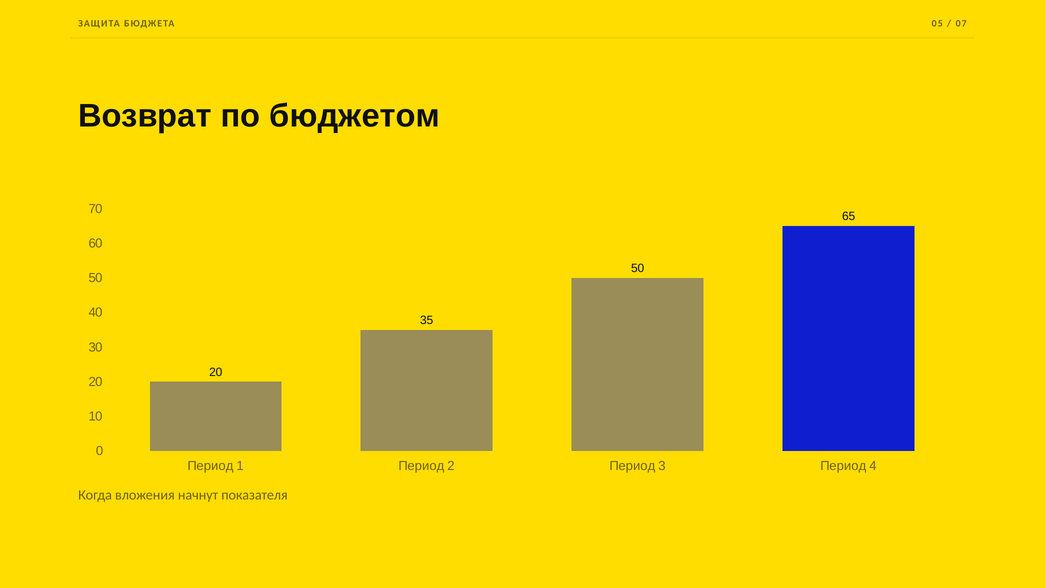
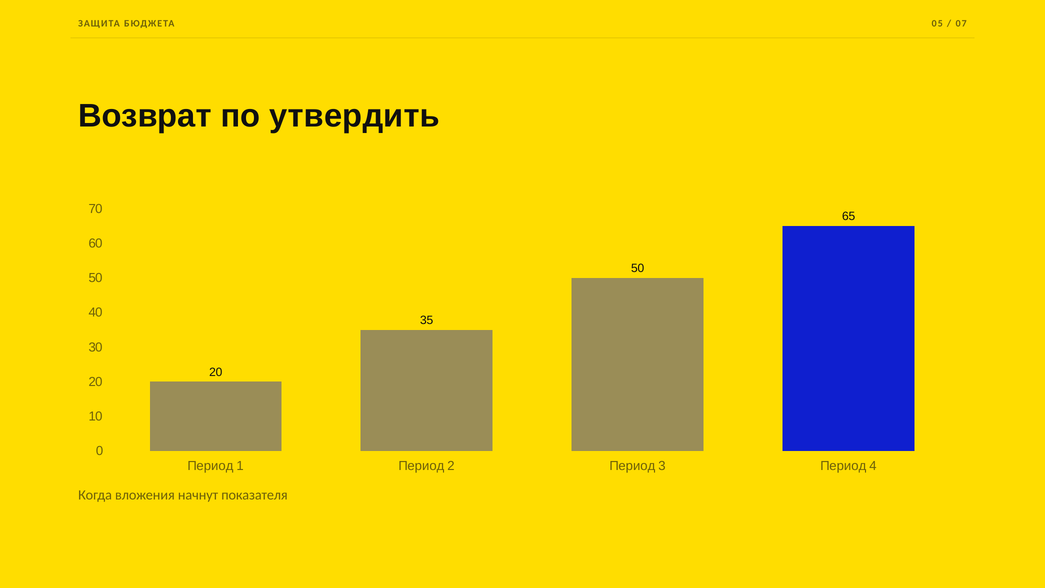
бюджетом: бюджетом -> утвердить (355, 116)
